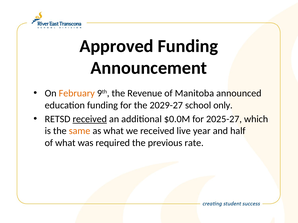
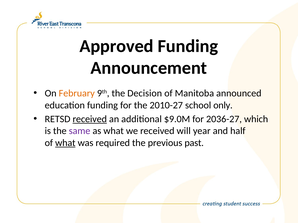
Revenue: Revenue -> Decision (145, 93)
2029-27: 2029-27 -> 2010-27 (166, 105)
$0.0M: $0.0M -> $9.0M (177, 119)
2025-27: 2025-27 -> 2036-27 (224, 119)
same colour: orange -> purple (80, 131)
live: live -> will (184, 131)
what underline: none -> present (65, 143)
rate: rate -> past (194, 143)
